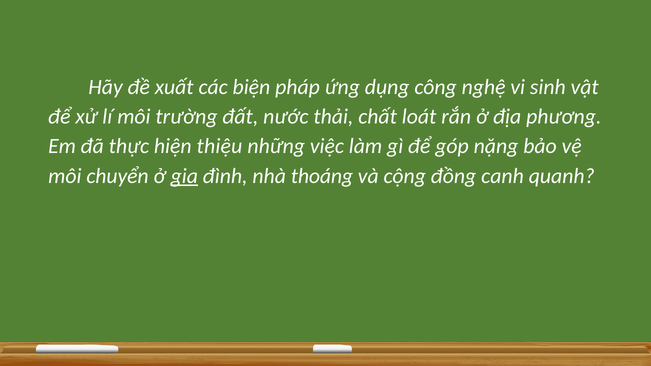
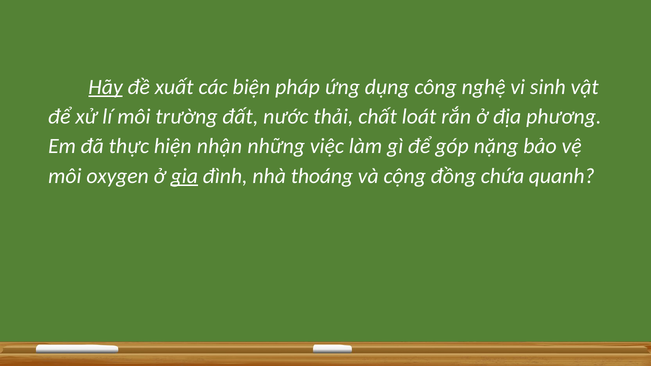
Hãy underline: none -> present (106, 87)
thiệu: thiệu -> nhận (219, 146)
chuyển: chuyển -> oxygen (118, 176)
canh: canh -> chứa (503, 176)
